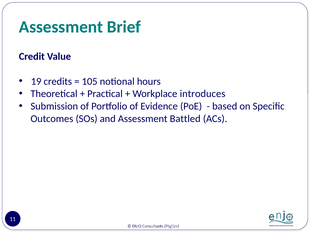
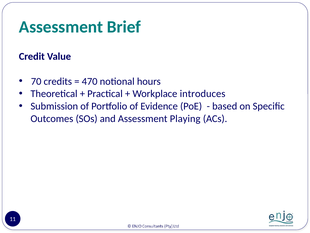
19: 19 -> 70 (36, 81)
105: 105 -> 470 (90, 81)
Battled: Battled -> Playing (185, 118)
